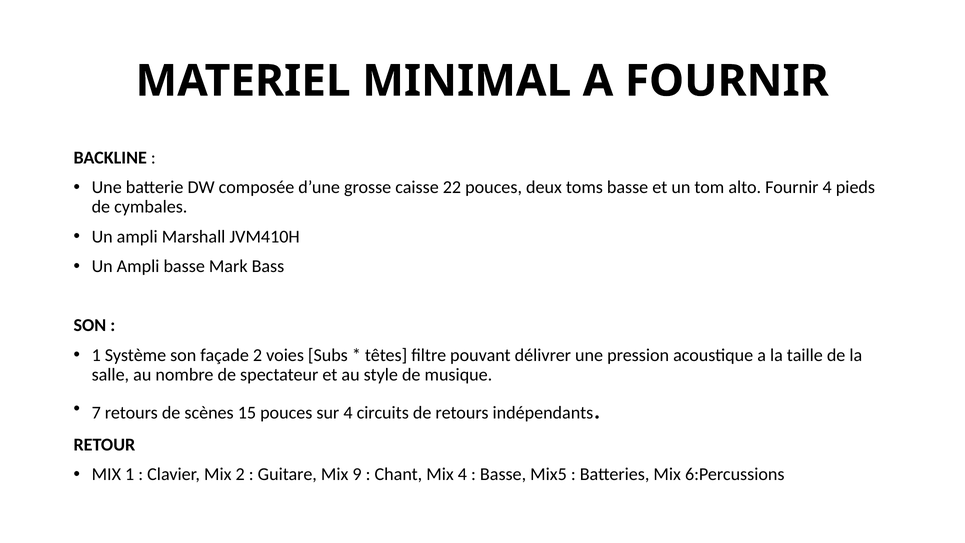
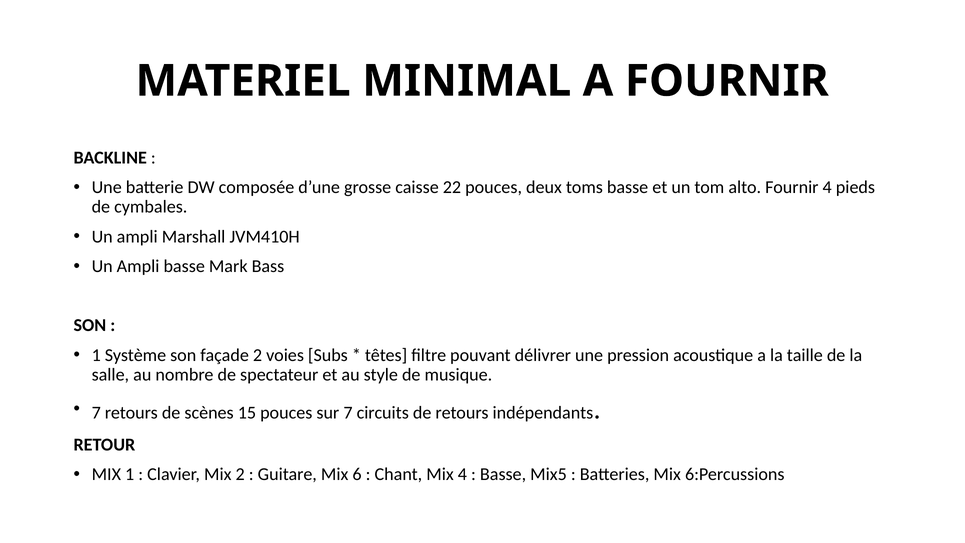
sur 4: 4 -> 7 (348, 413)
9: 9 -> 6 (357, 474)
